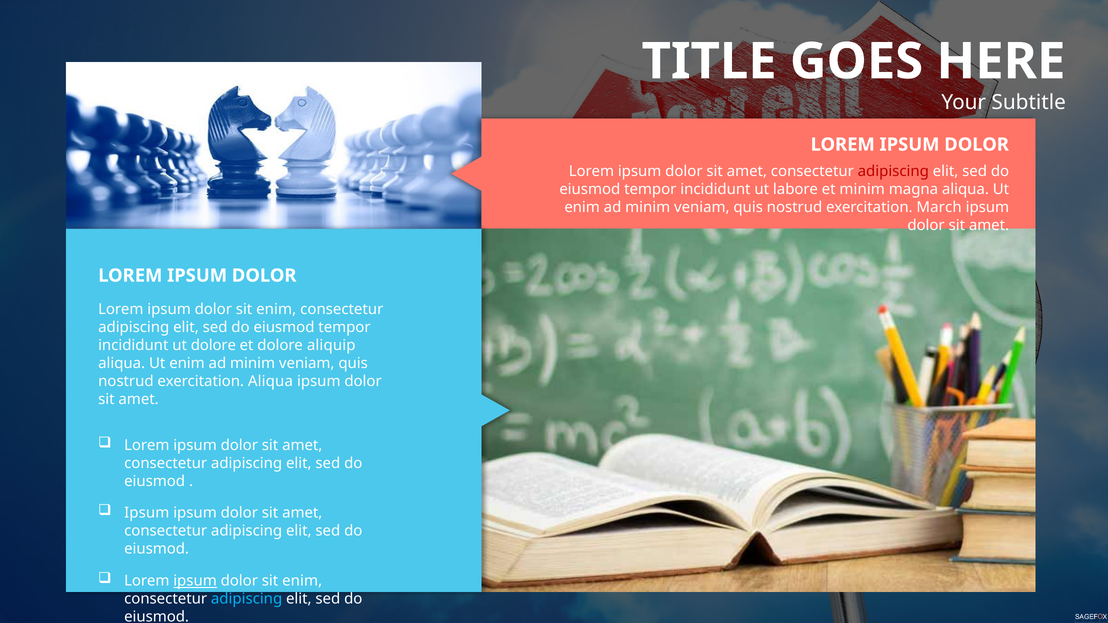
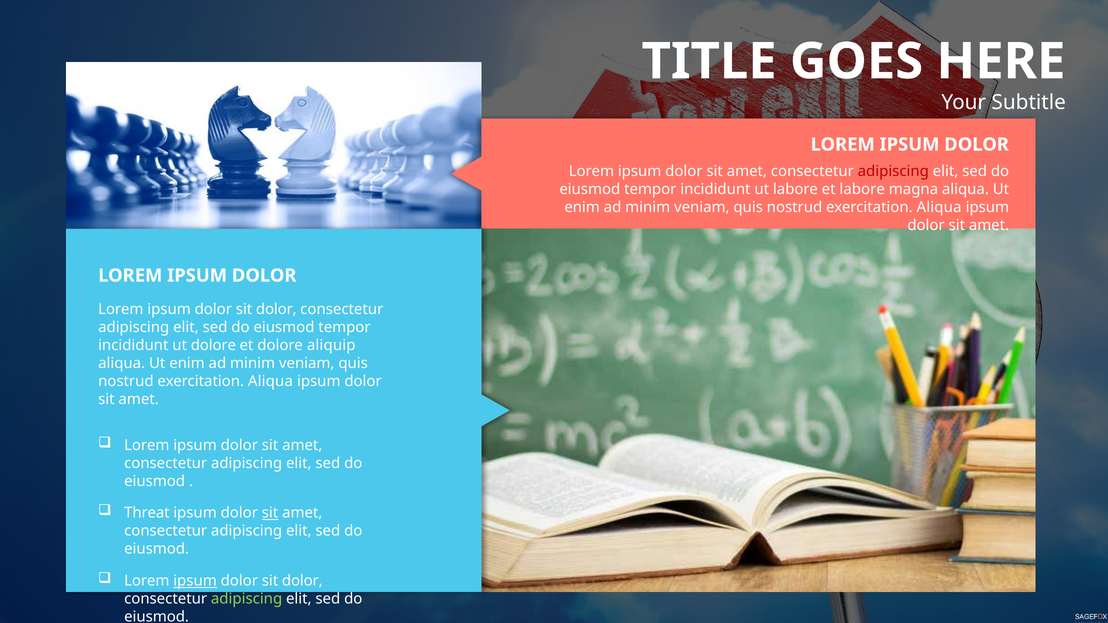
et minim: minim -> labore (862, 189)
March: March -> Aliqua (939, 207)
enim: enim -> dolor (276, 309)
Ipsum: Ipsum -> Threat (147, 513)
sit underline: none -> present (270, 513)
enim: enim -> dolor (302, 581)
adipiscing colour: light blue -> light green (247, 599)
